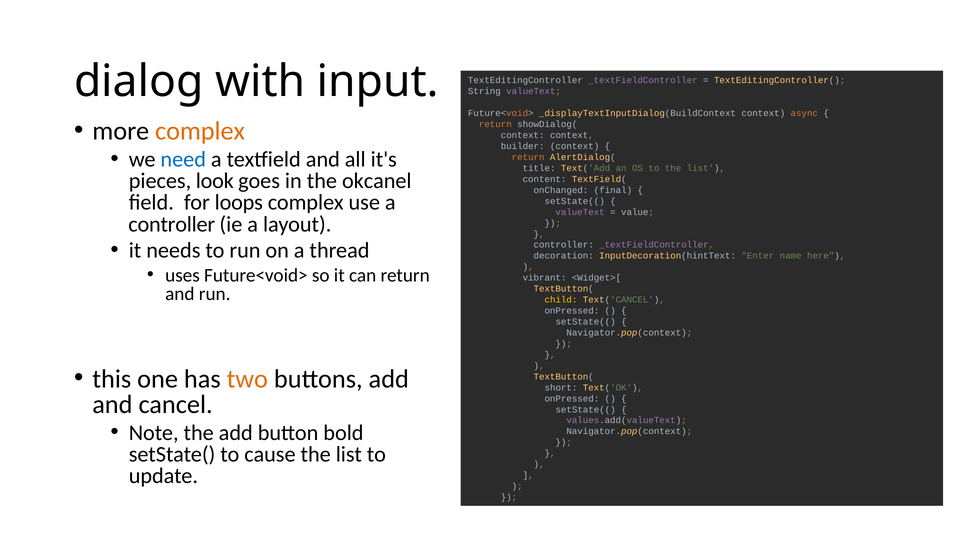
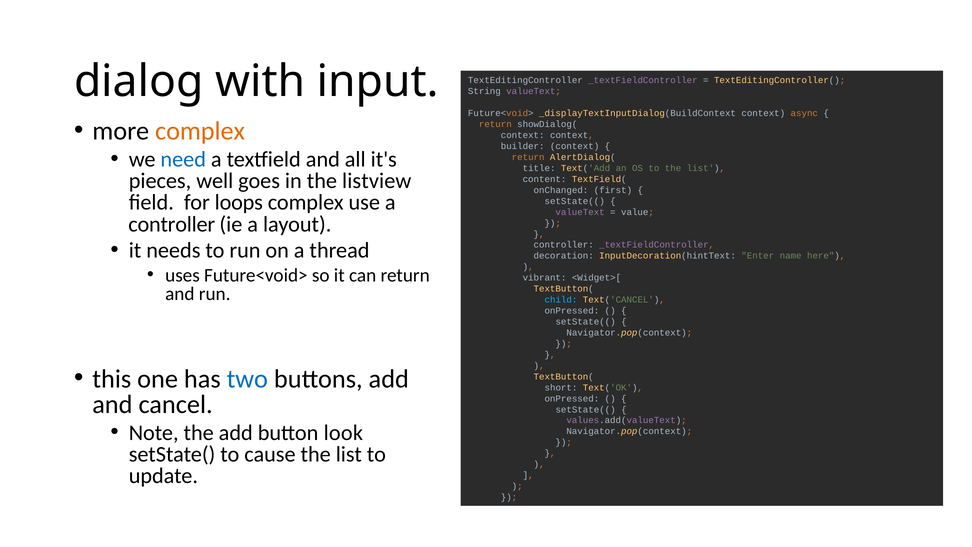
look: look -> well (215, 181)
okcanel: okcanel -> listview (377, 181)
final: final -> first (613, 190)
child colour: yellow -> light blue (561, 300)
two colour: orange -> blue (247, 379)
bold: bold -> look (343, 433)
